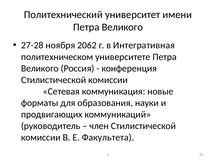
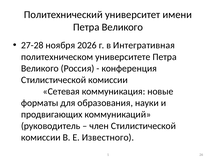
2062: 2062 -> 2026 (87, 45)
Факультета: Факультета -> Известного (108, 137)
